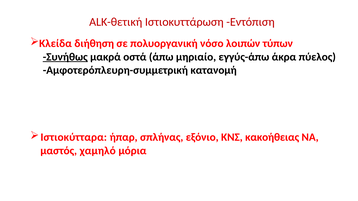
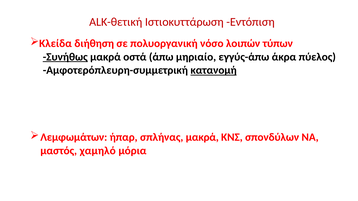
κατανομή underline: none -> present (214, 70)
Ιστιοκύτταρα: Ιστιοκύτταρα -> Λεμφωμάτων (74, 138)
σπλήνας εξόνιο: εξόνιο -> μακρά (202, 138)
κακοήθειας: κακοήθειας -> σπονδύλων (272, 138)
